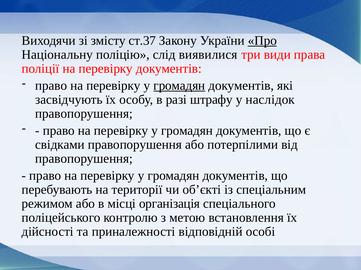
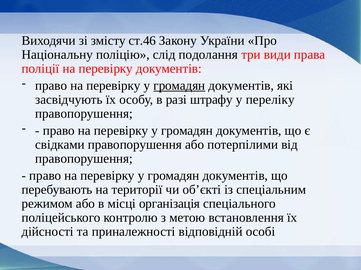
ст.37: ст.37 -> ст.46 (142, 41)
Про underline: present -> none (262, 41)
виявилися: виявилися -> подолання (208, 55)
наслідок: наслідок -> переліку (270, 100)
